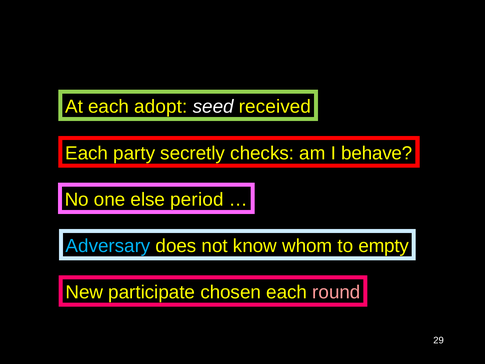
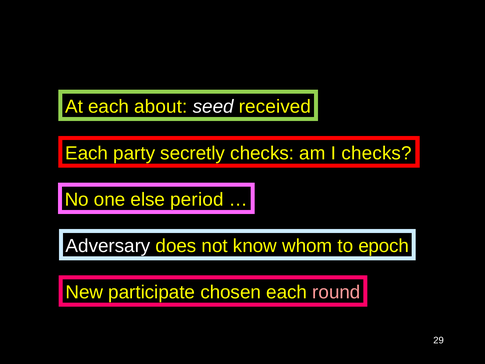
adopt: adopt -> about (161, 107)
I behave: behave -> checks (377, 153)
Adversary colour: light blue -> white (108, 246)
empty: empty -> epoch (384, 246)
